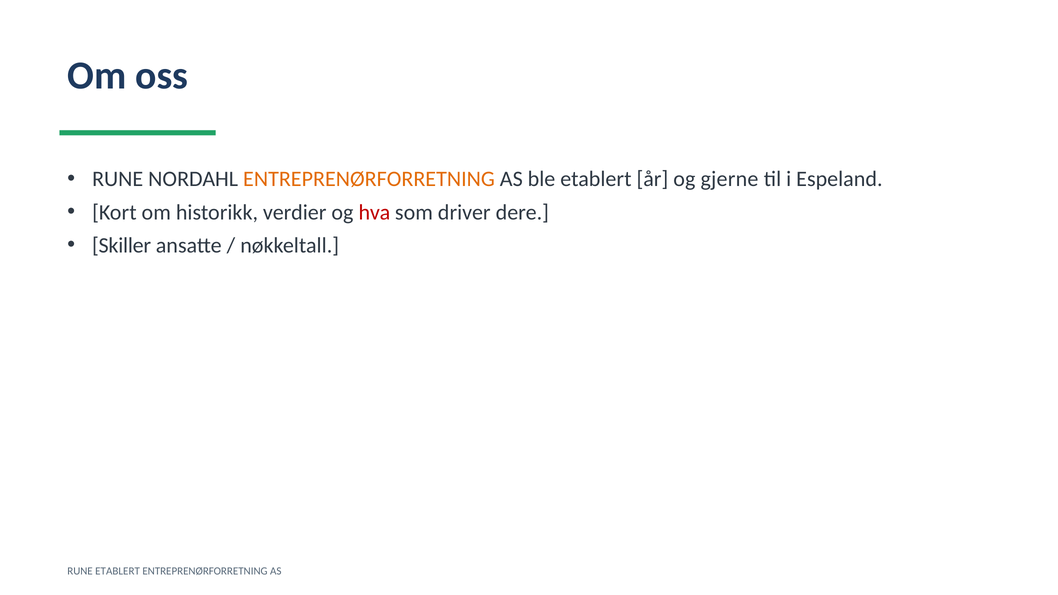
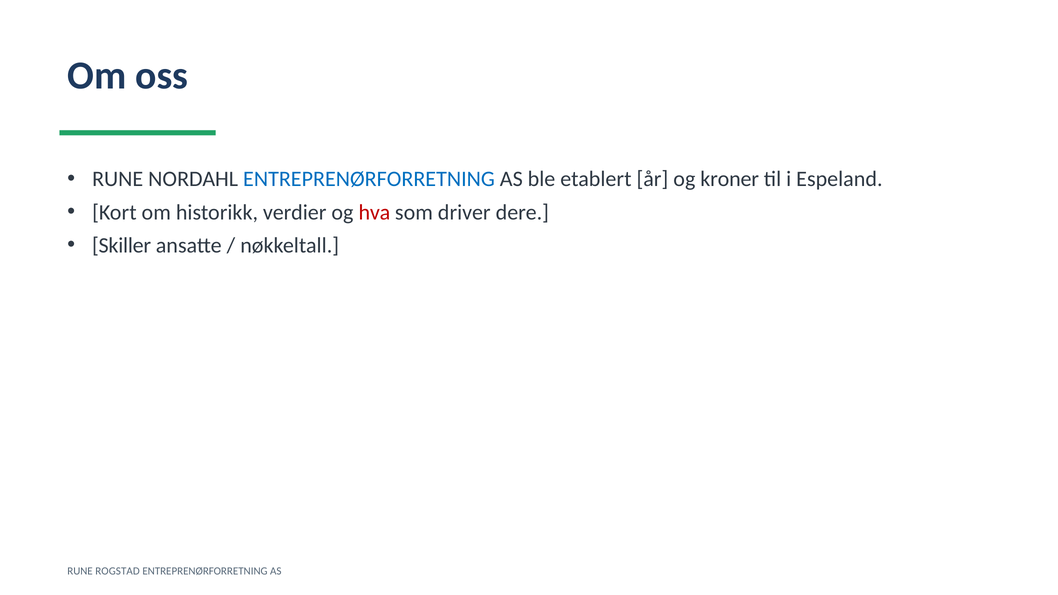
ENTREPRENØRFORRETNING colour: orange -> blue (369, 179)
gjerne: gjerne -> kroner (730, 179)
RUNE ETABLERT: ETABLERT -> ROGSTAD (118, 571)
